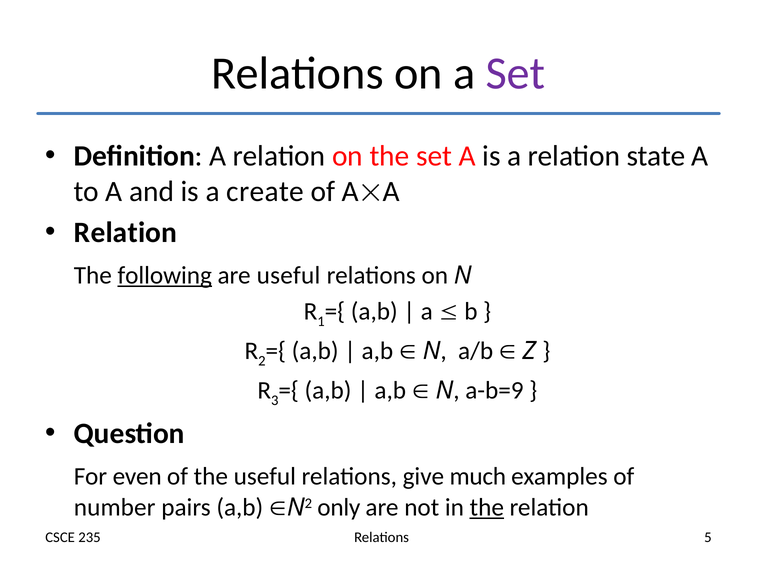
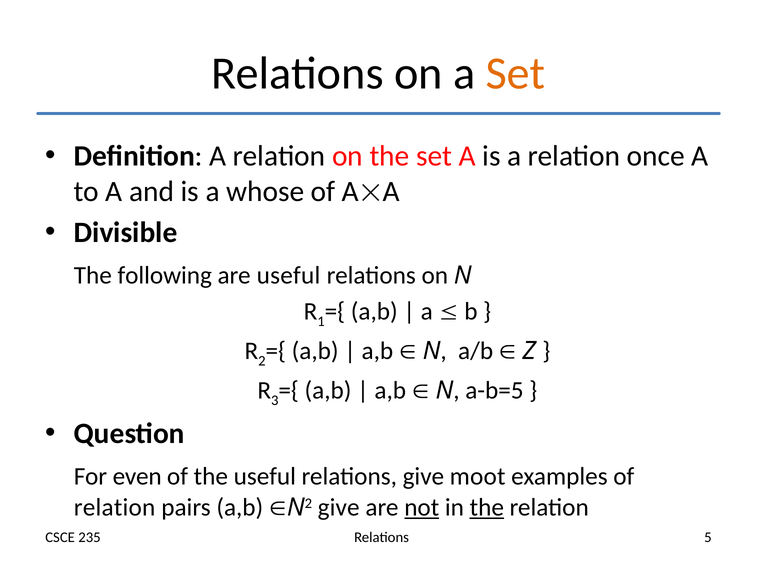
Set colour: purple -> orange (516, 73)
state: state -> once (656, 156)
create: create -> whose (265, 191)
Relation: Relation -> Divisible (126, 233)
following underline: present -> none (165, 275)
a-b=9: a-b=9 -> a-b=5 (494, 390)
much: much -> moot (478, 476)
number: number -> relation (115, 507)
only: only -> give (339, 507)
not underline: none -> present (422, 507)
